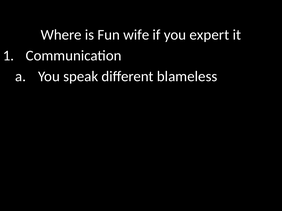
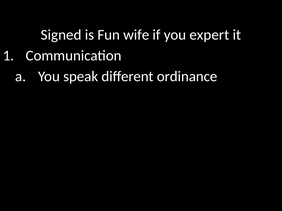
Where: Where -> Signed (61, 35)
blameless: blameless -> ordinance (187, 77)
